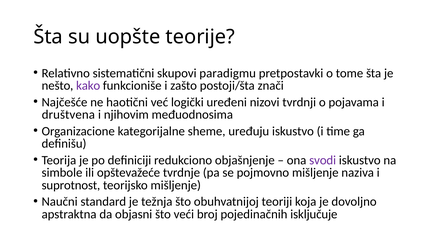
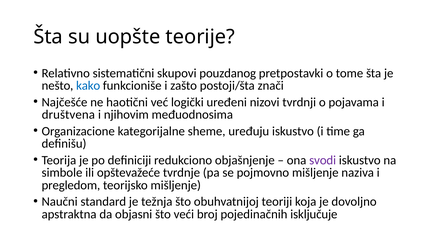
paradigmu: paradigmu -> pouzdanog (228, 73)
kako colour: purple -> blue (88, 85)
suprotnost: suprotnost -> pregledom (71, 185)
